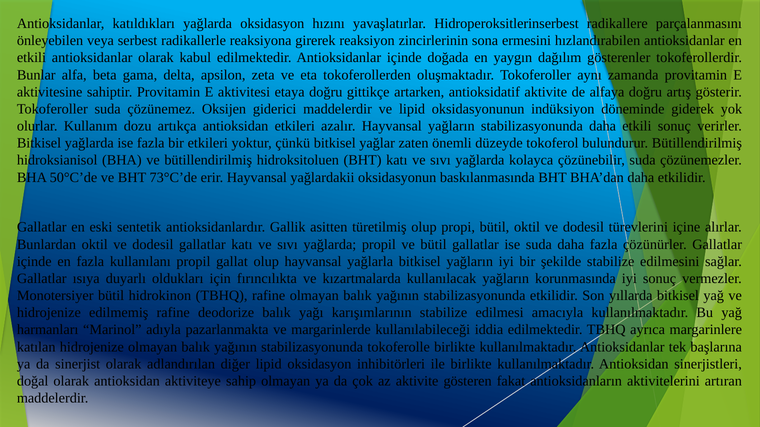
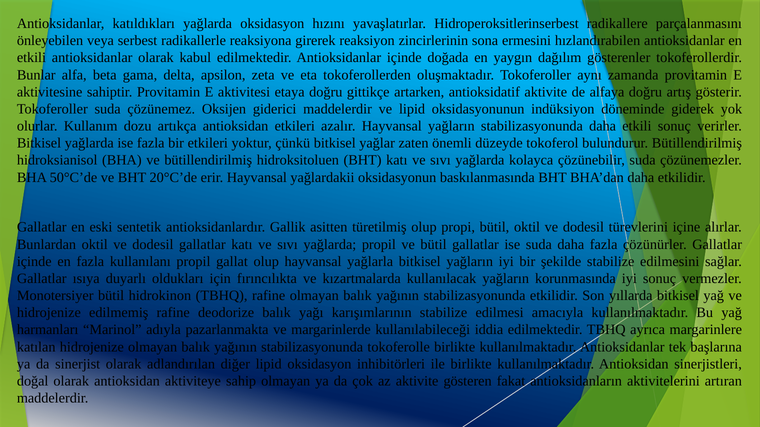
73°C’de: 73°C’de -> 20°C’de (173, 178)
